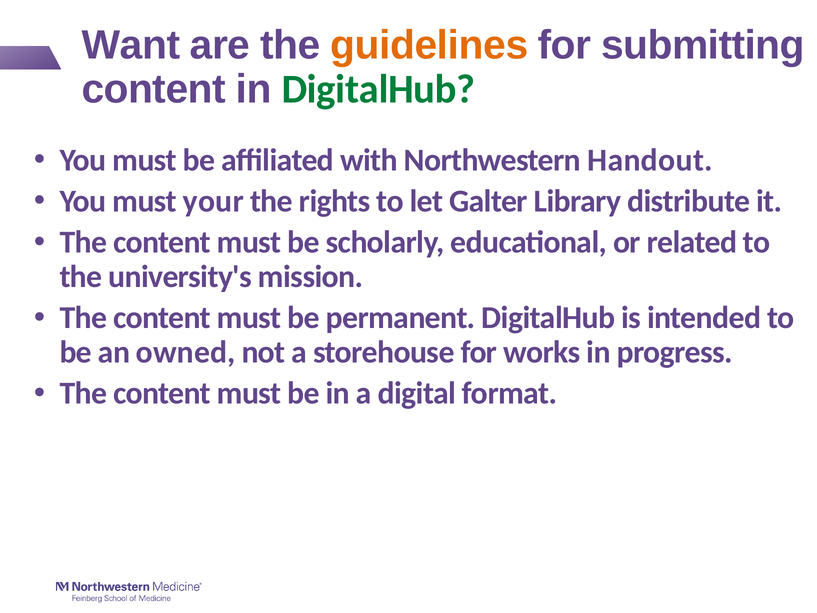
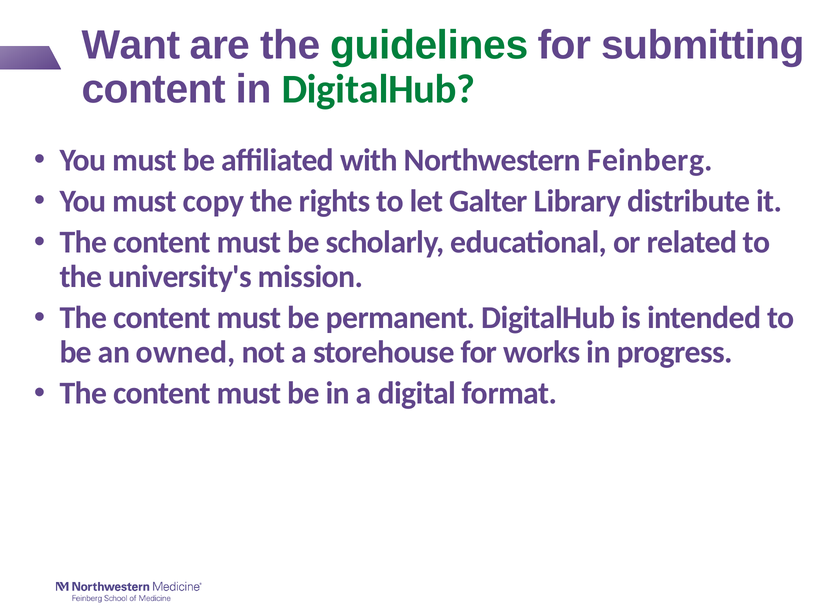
guidelines colour: orange -> green (429, 45)
Handout: Handout -> Feinberg (650, 160)
your: your -> copy (214, 201)
